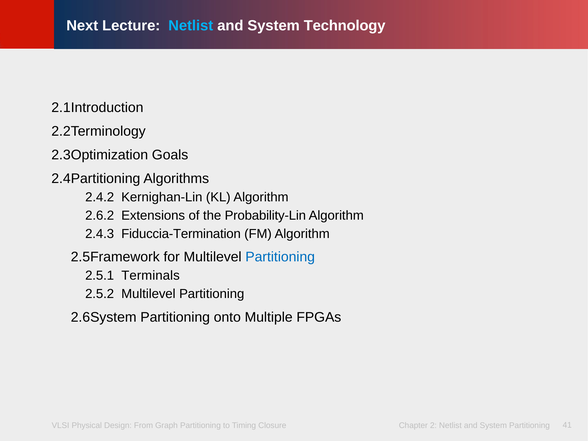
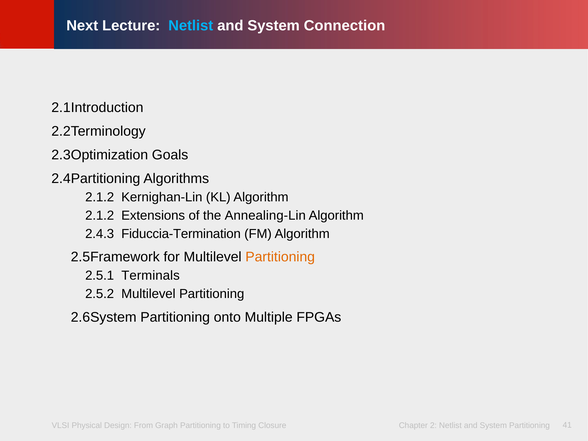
Technology: Technology -> Connection (345, 26)
2.4.2: 2.4.2 -> 2.1.2 (100, 197)
2.6.2: 2.6.2 -> 2.1.2 (100, 215)
Probability-Lin: Probability-Lin -> Annealing-Lin (265, 215)
Partitioning colour: blue -> orange (280, 257)
